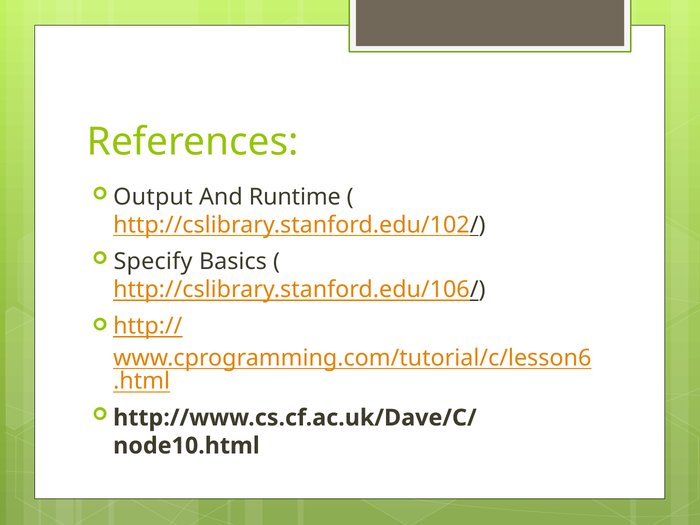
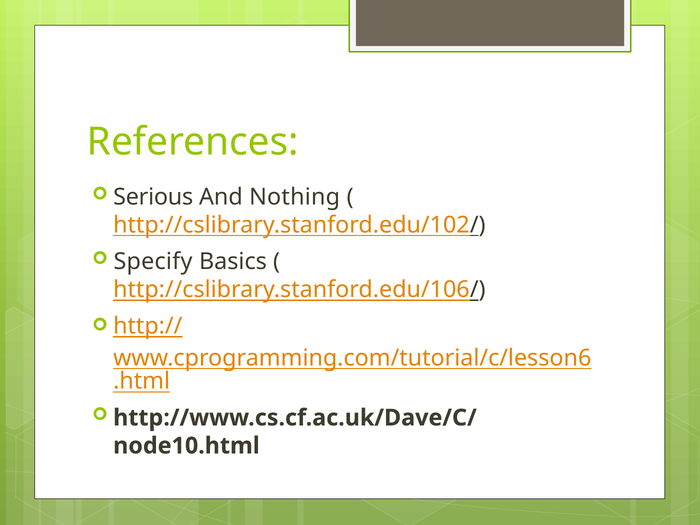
Output: Output -> Serious (153, 197)
Runtime: Runtime -> Nothing (295, 197)
